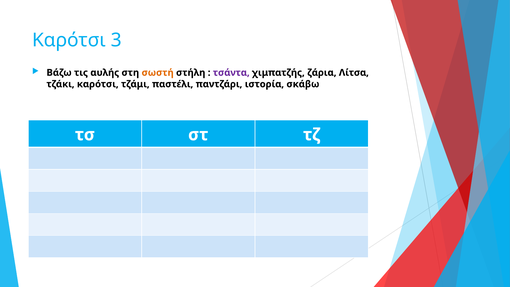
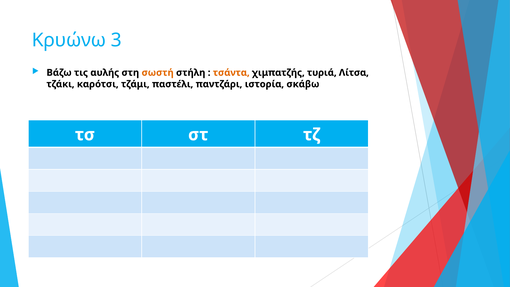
Καρότσι: Καρότσι -> Κρυώνω (69, 40)
τσάντα colour: purple -> orange (231, 73)
ζάρια: ζάρια -> τυριά (322, 73)
